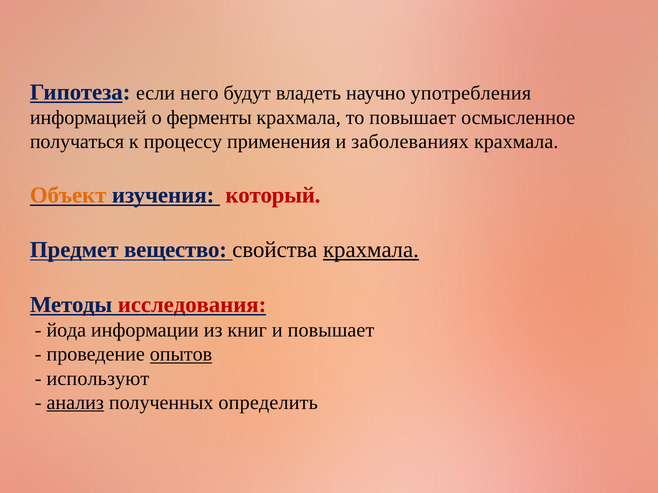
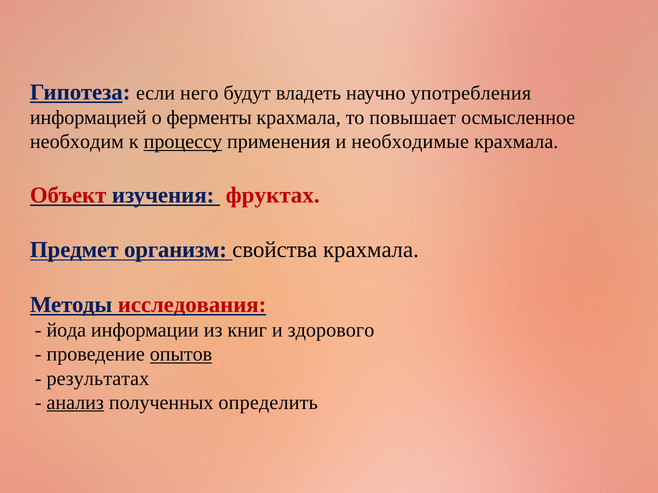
получаться: получаться -> необходим (77, 142)
процессу underline: none -> present (183, 142)
заболеваниях: заболеваниях -> необходимые (410, 142)
Объект colour: orange -> red (68, 195)
который: который -> фруктах (273, 195)
вещество: вещество -> организм (176, 250)
крахмала underline: present -> none (371, 250)
и повышает: повышает -> здорового (331, 331)
используют: используют -> результатах (98, 379)
